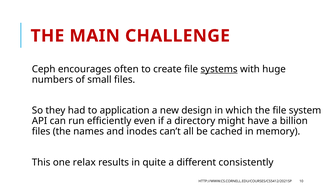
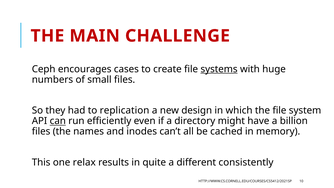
often: often -> cases (126, 69)
application: application -> replication (125, 110)
can underline: none -> present (58, 121)
